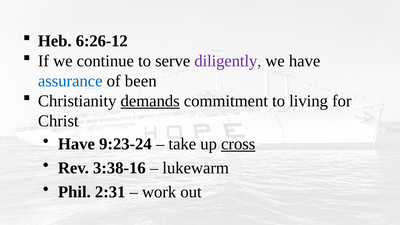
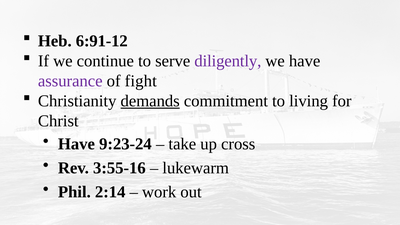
6:26-12: 6:26-12 -> 6:91-12 (102, 41)
assurance colour: blue -> purple (70, 81)
been: been -> fight (141, 81)
cross underline: present -> none (238, 144)
3:38-16: 3:38-16 -> 3:55-16 (119, 168)
2:31: 2:31 -> 2:14 (110, 192)
